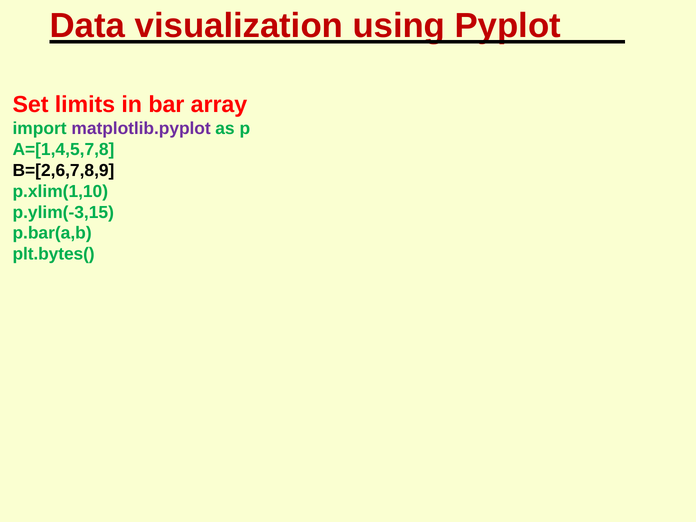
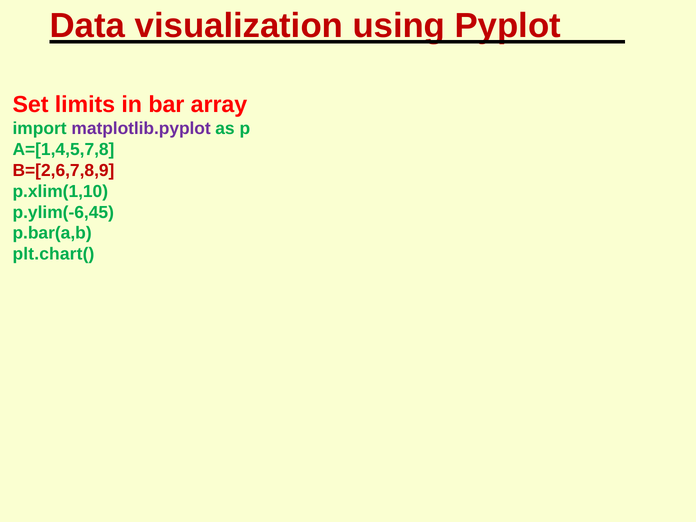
B=[2,6,7,8,9 colour: black -> red (63, 170)
p.ylim(-3,15: p.ylim(-3,15 -> p.ylim(-6,45 (63, 212)
plt.bytes(: plt.bytes( -> plt.chart( (53, 254)
